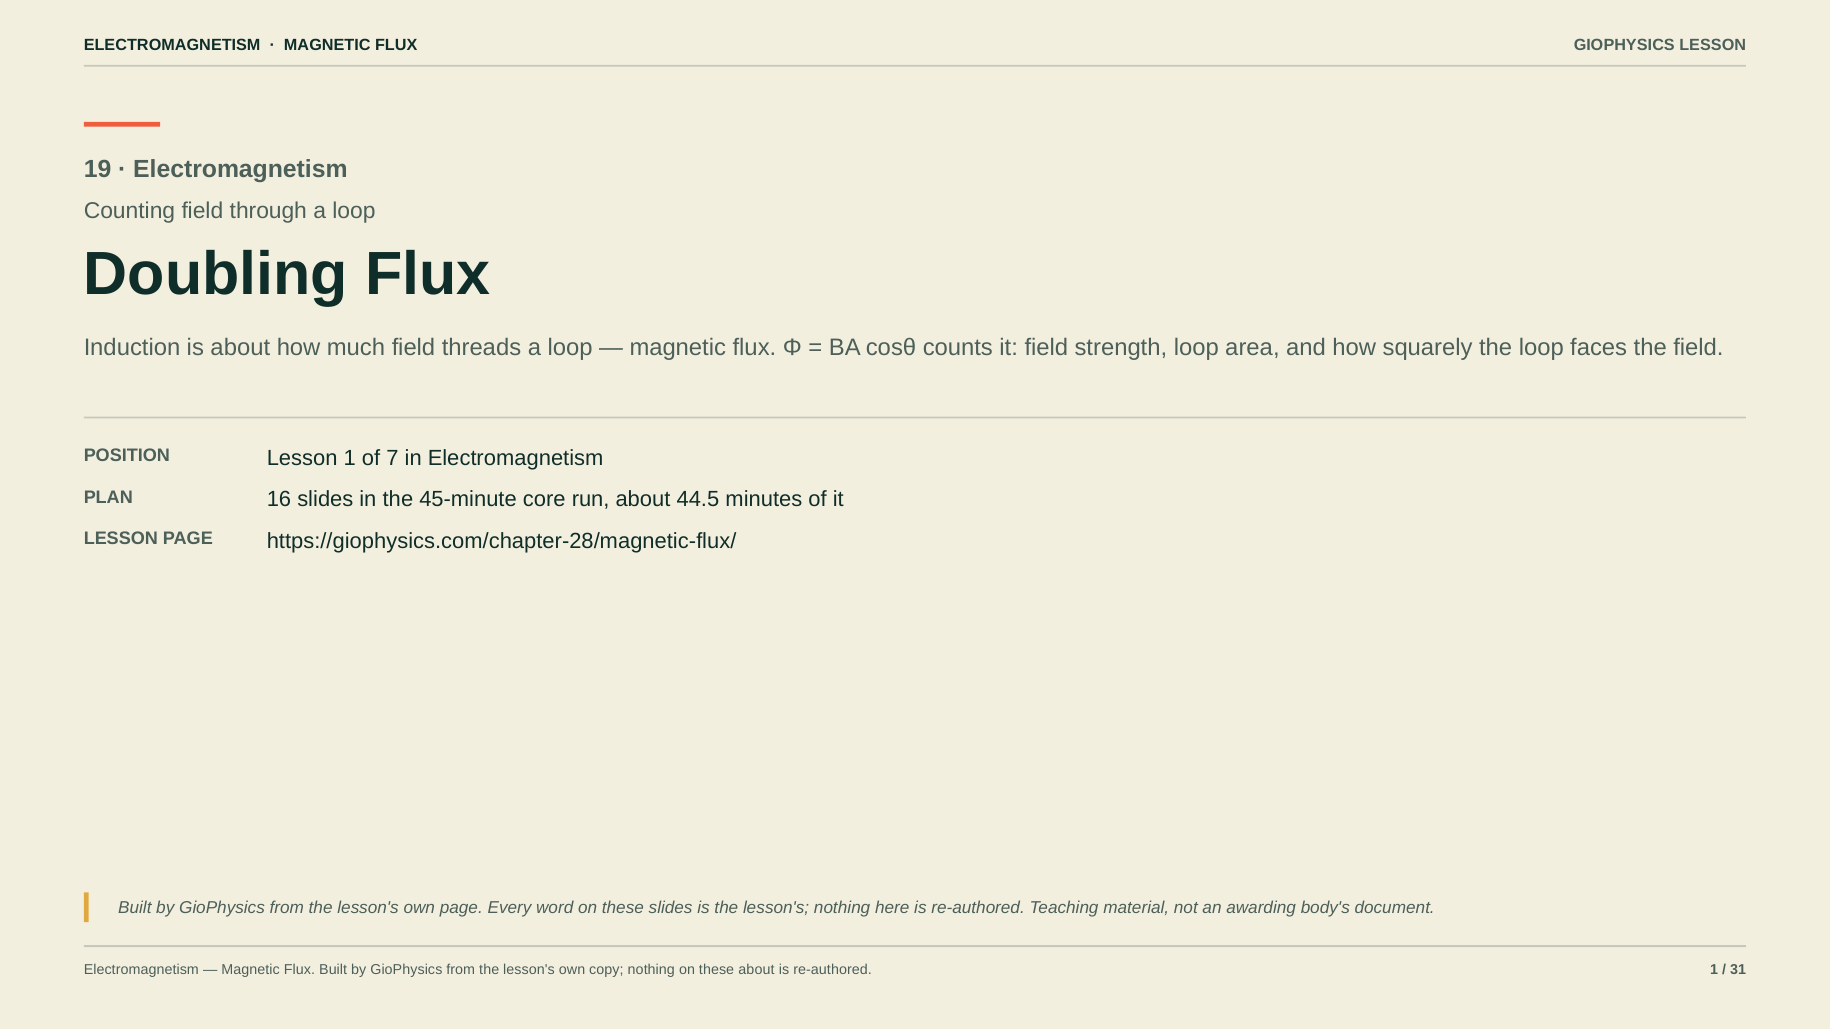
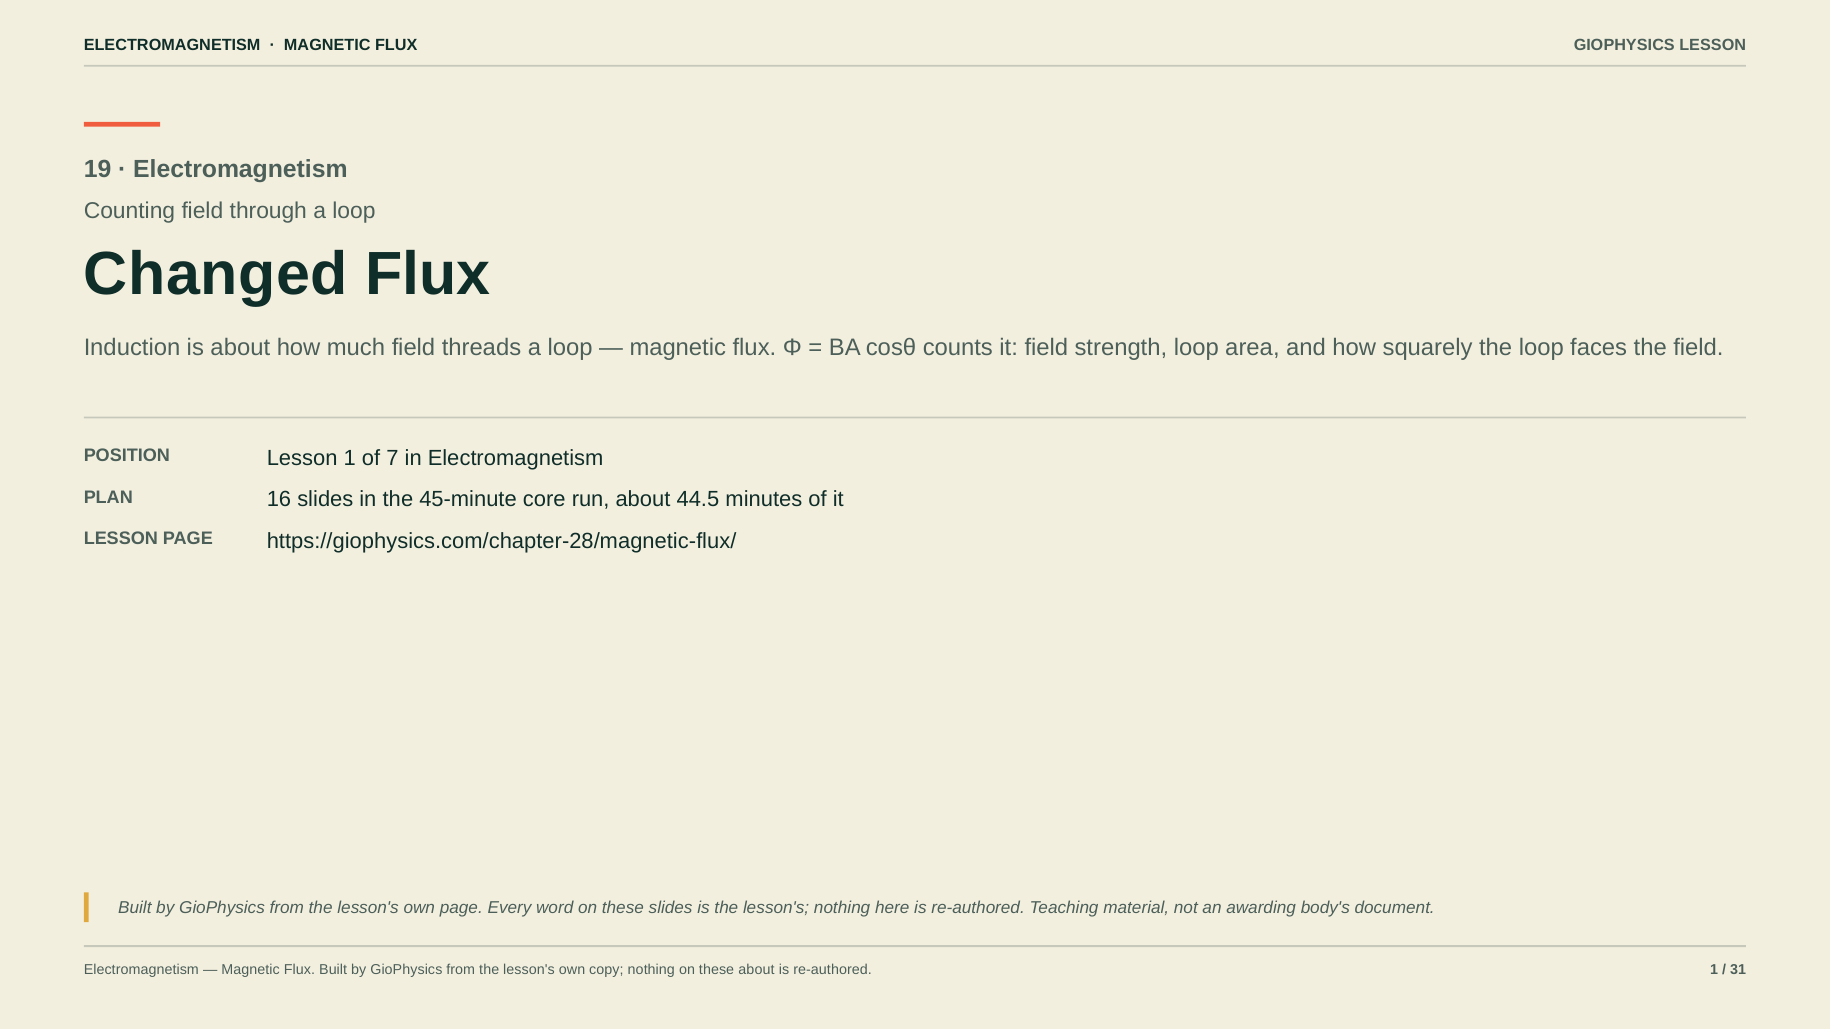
Doubling: Doubling -> Changed (216, 274)
